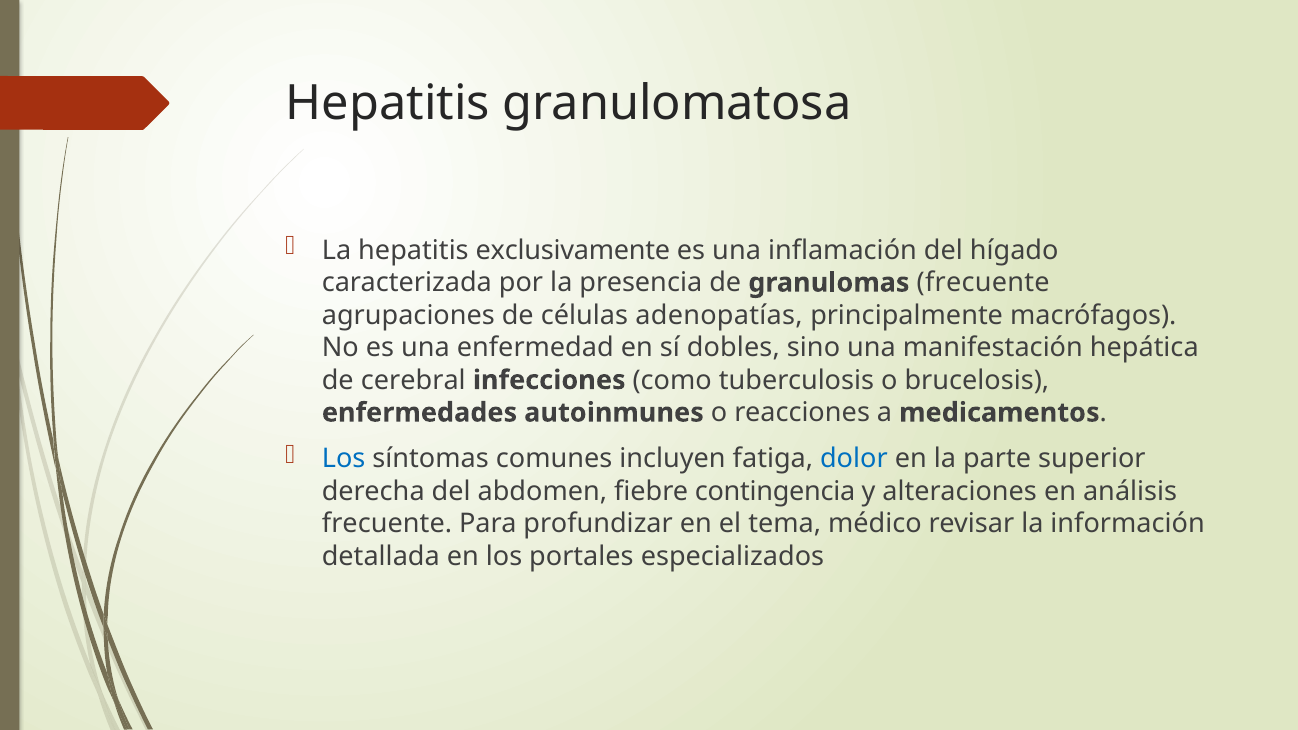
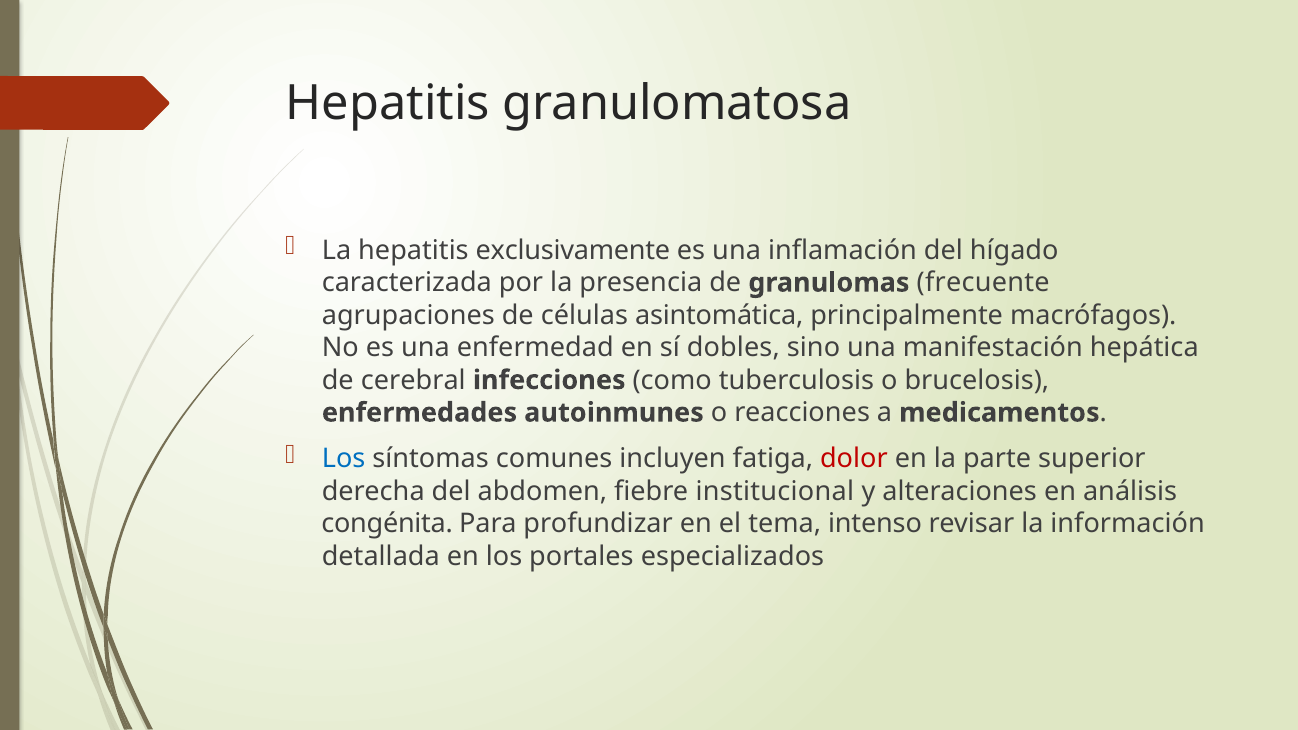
adenopatías: adenopatías -> asintomática (719, 315)
dolor colour: blue -> red (854, 459)
contingencia: contingencia -> institucional (775, 491)
frecuente: frecuente -> congénita (387, 524)
médico: médico -> intenso (875, 524)
